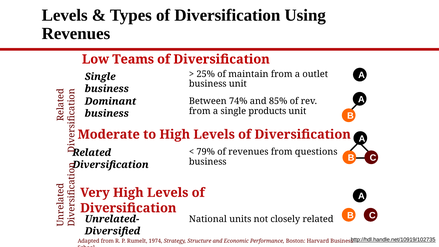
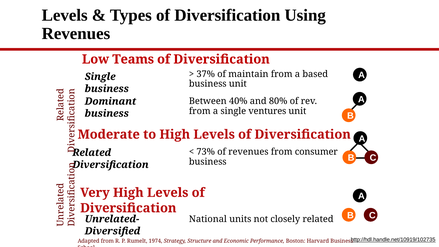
25%: 25% -> 37% (206, 74)
outlet: outlet -> based (315, 74)
74%: 74% -> 40% (238, 101)
85%: 85% -> 80% (278, 101)
products: products -> ventures (267, 111)
79%: 79% -> 73% (206, 152)
questions: questions -> consumer (316, 152)
